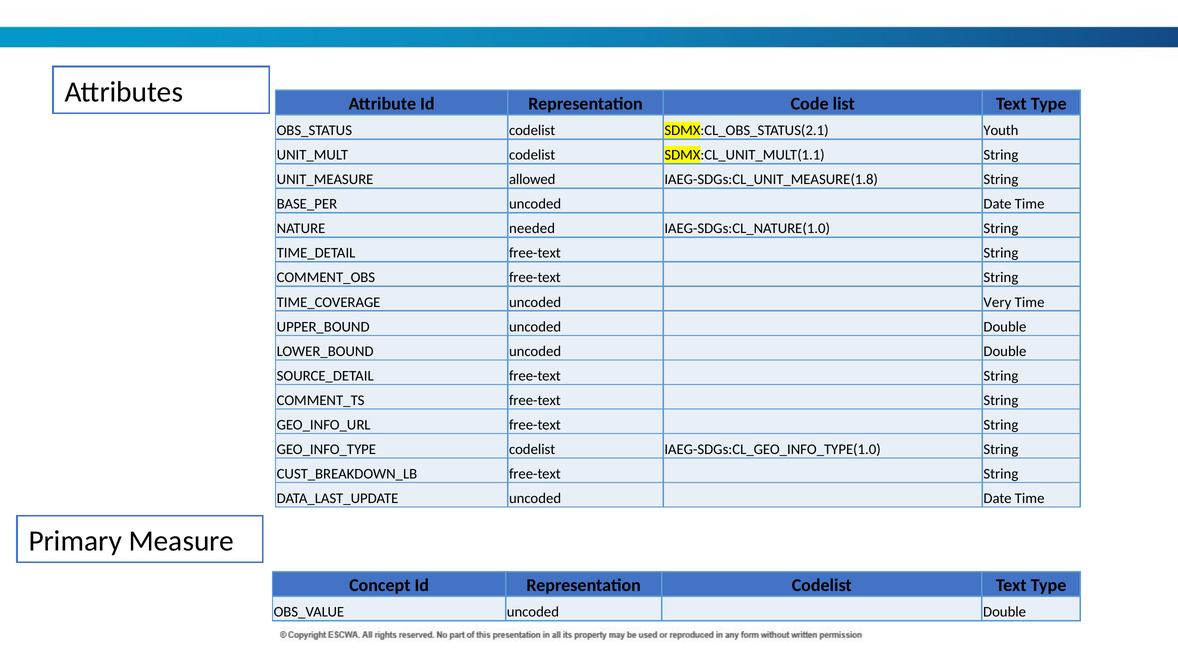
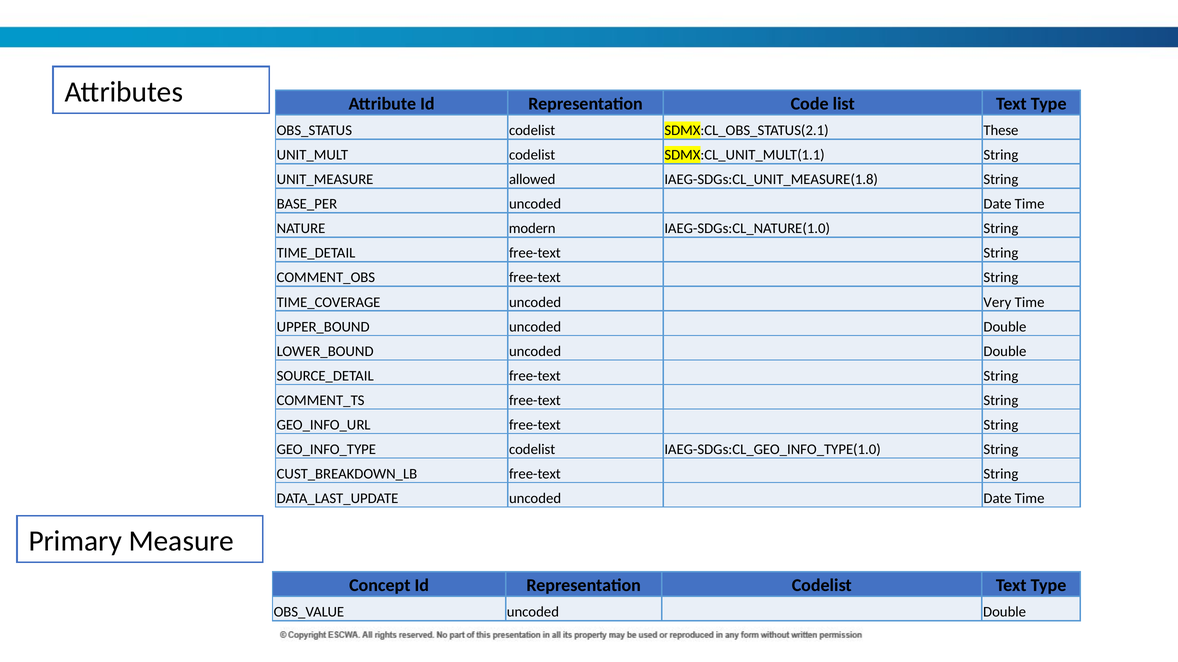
Youth: Youth -> These (1001, 131)
needed: needed -> modern (532, 229)
